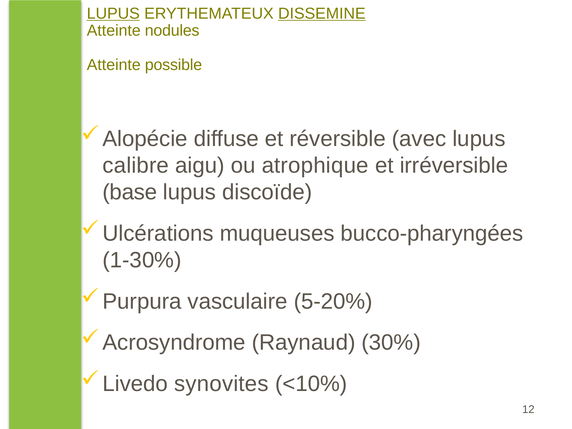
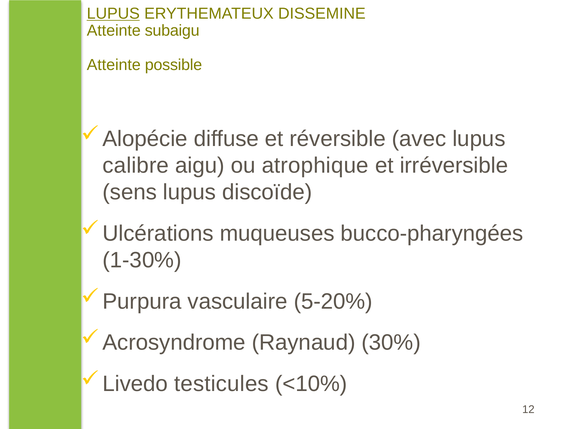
DISSEMINE underline: present -> none (322, 13)
nodules: nodules -> subaigu (172, 31)
base: base -> sens (130, 192)
synovites: synovites -> testicules (221, 384)
